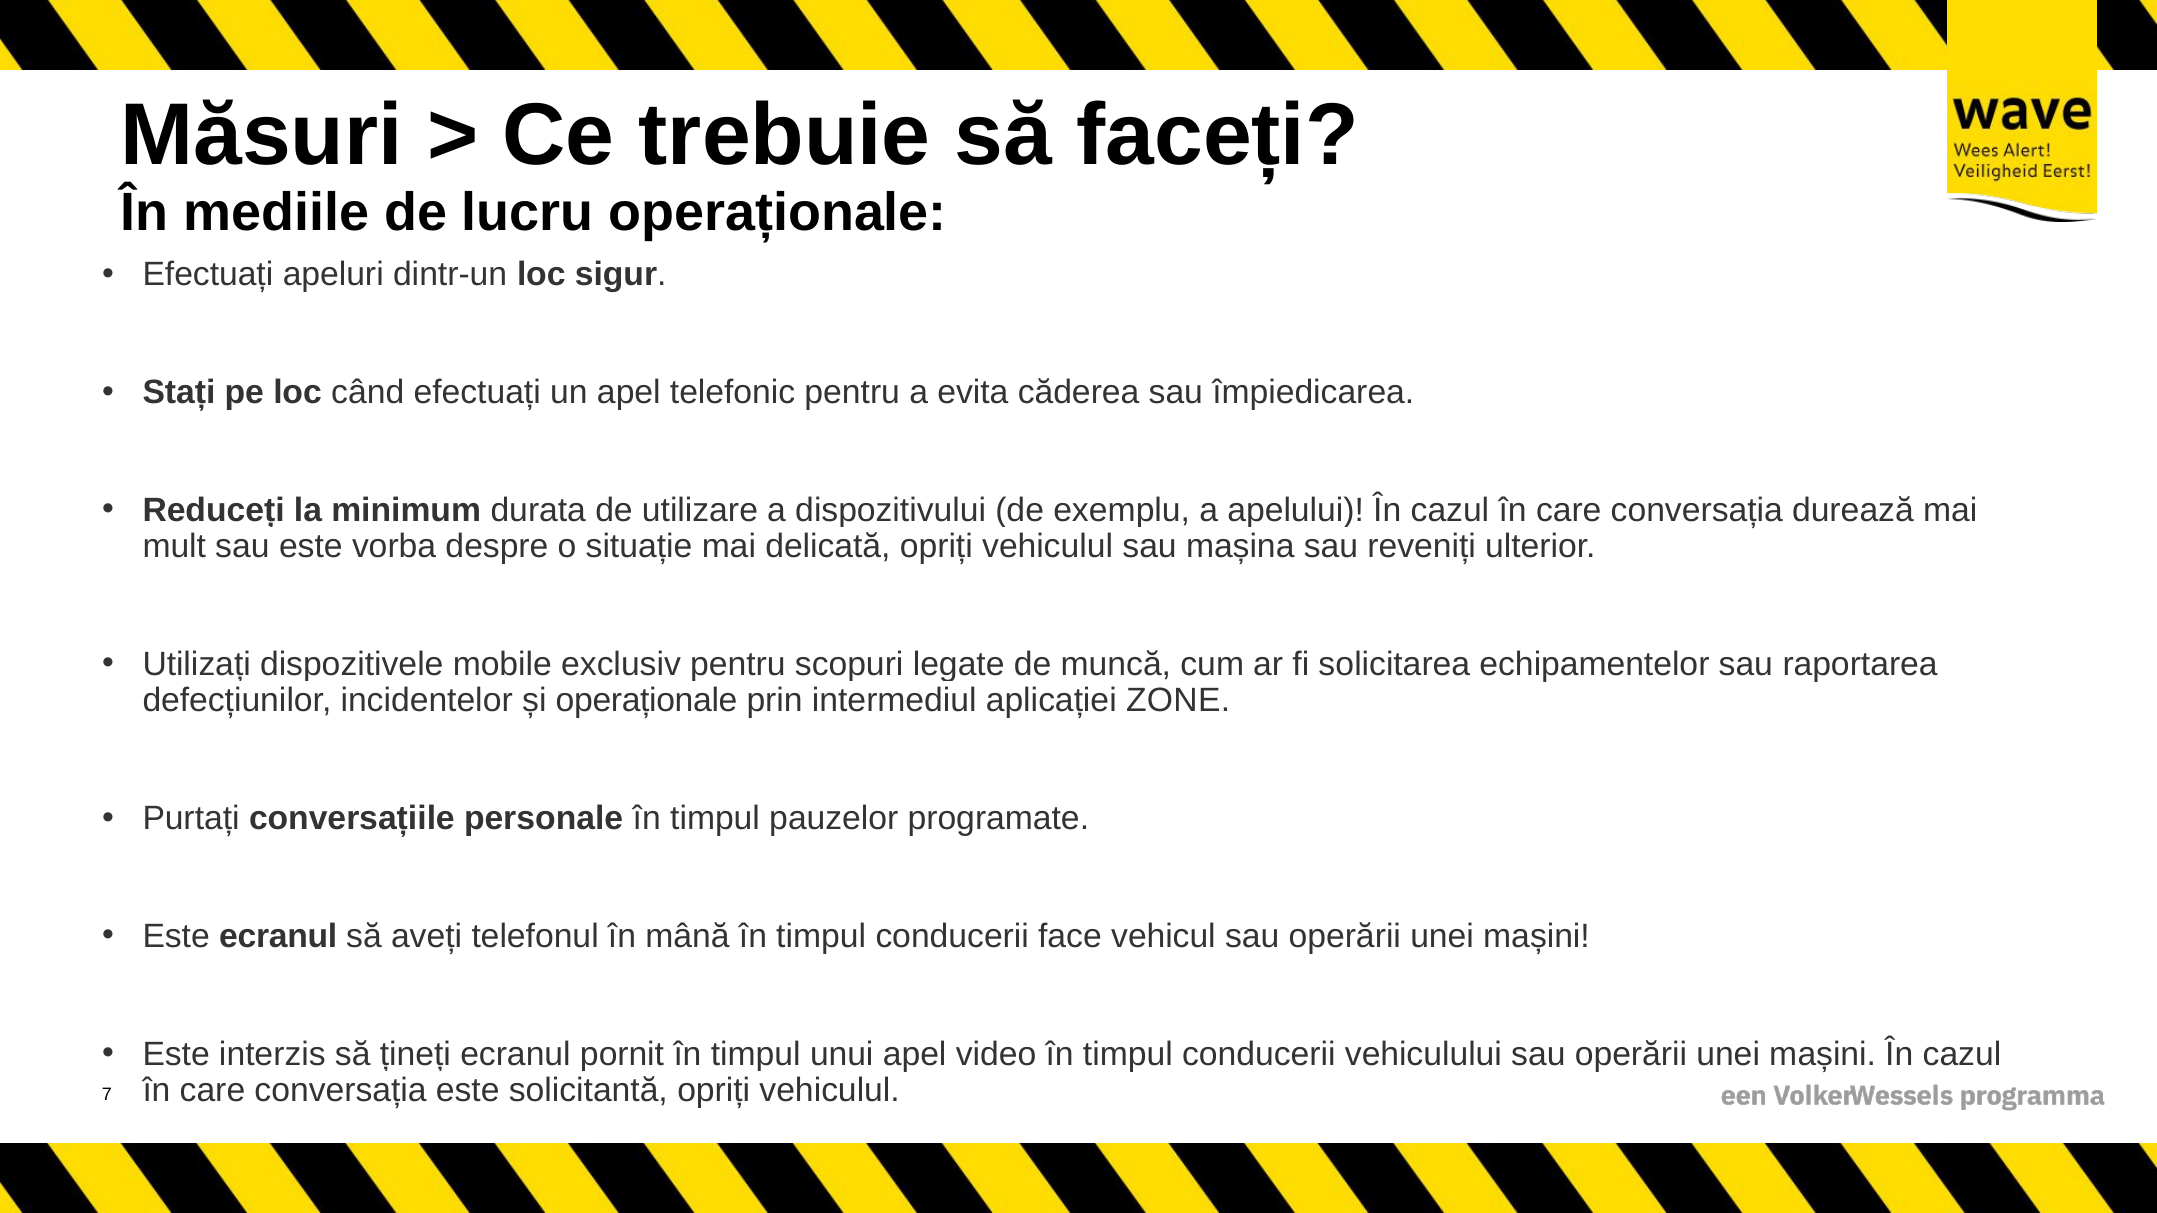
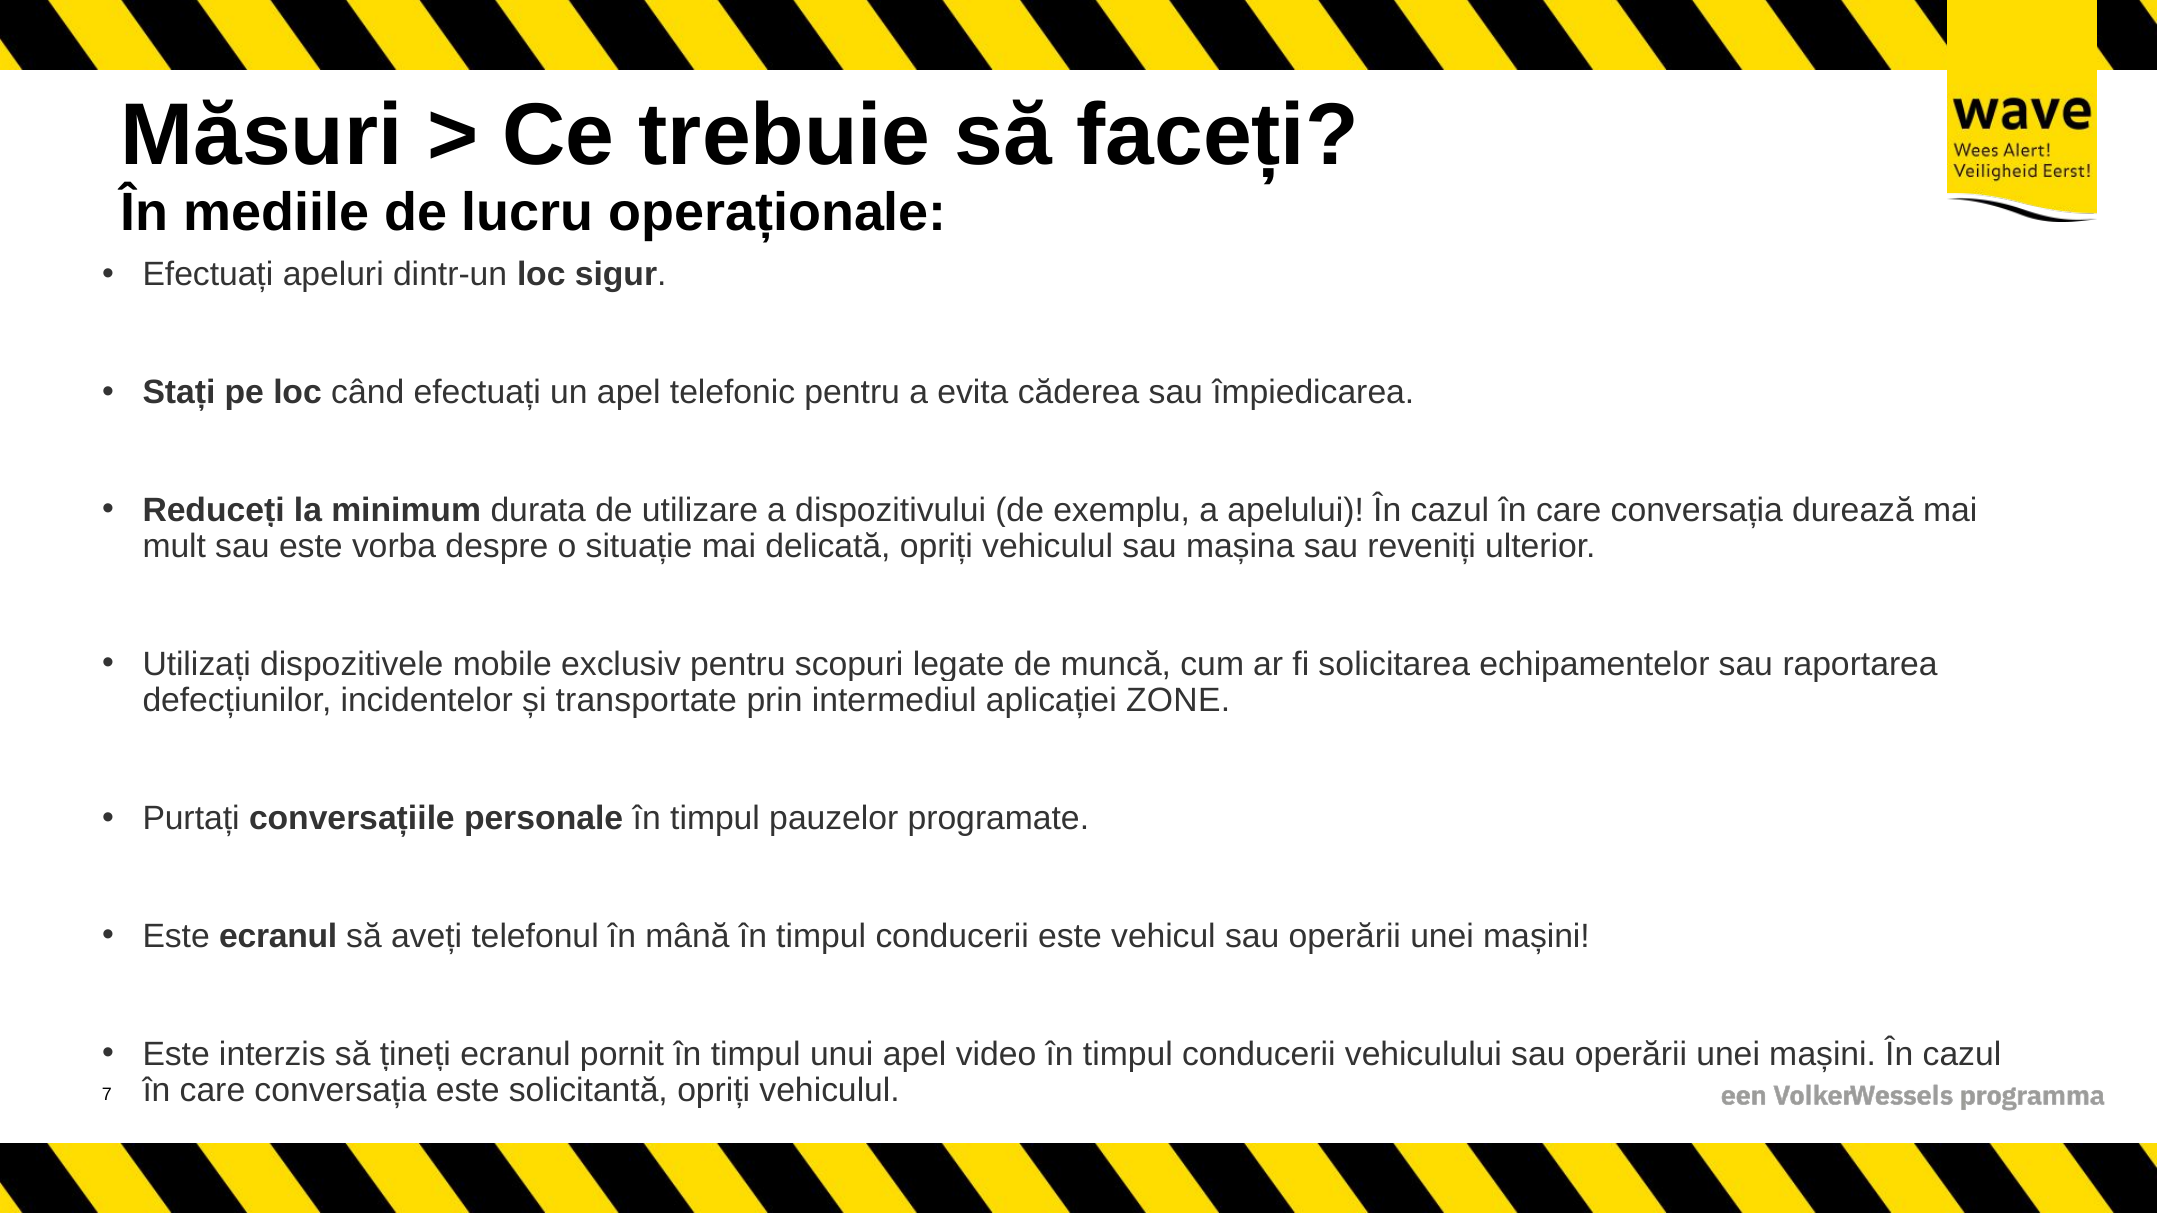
și operaționale: operaționale -> transportate (646, 701)
conducerii face: face -> este (1070, 936)
